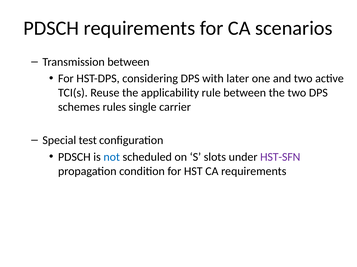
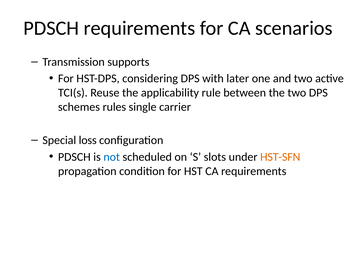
Transmission between: between -> supports (128, 62)
test: test -> loss (88, 141)
HST-SFN colour: purple -> orange (280, 157)
